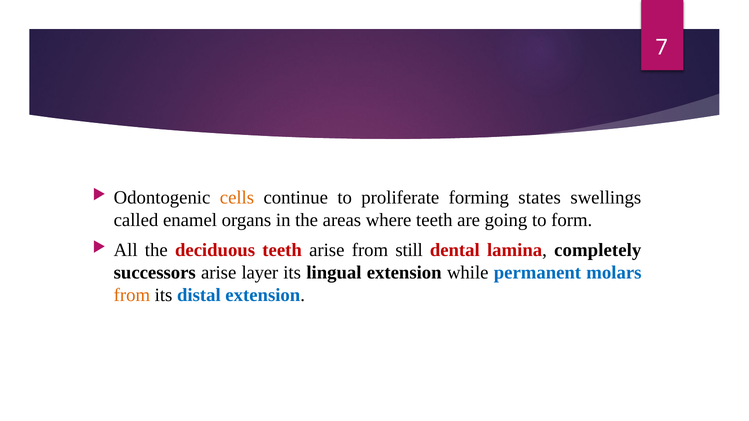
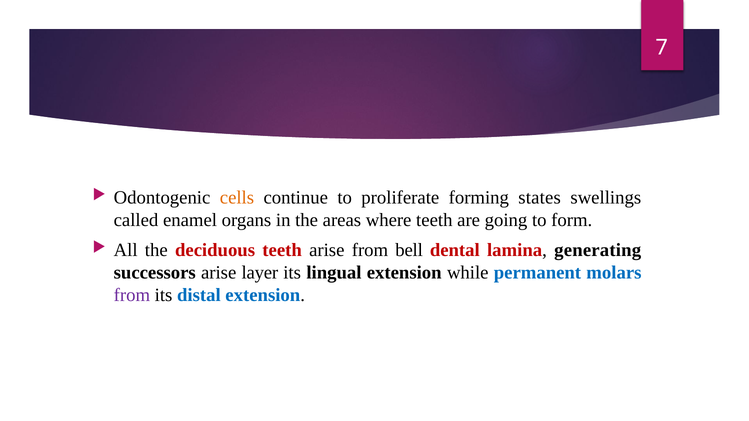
still: still -> bell (409, 250)
completely: completely -> generating (598, 250)
from colour: orange -> purple (132, 295)
